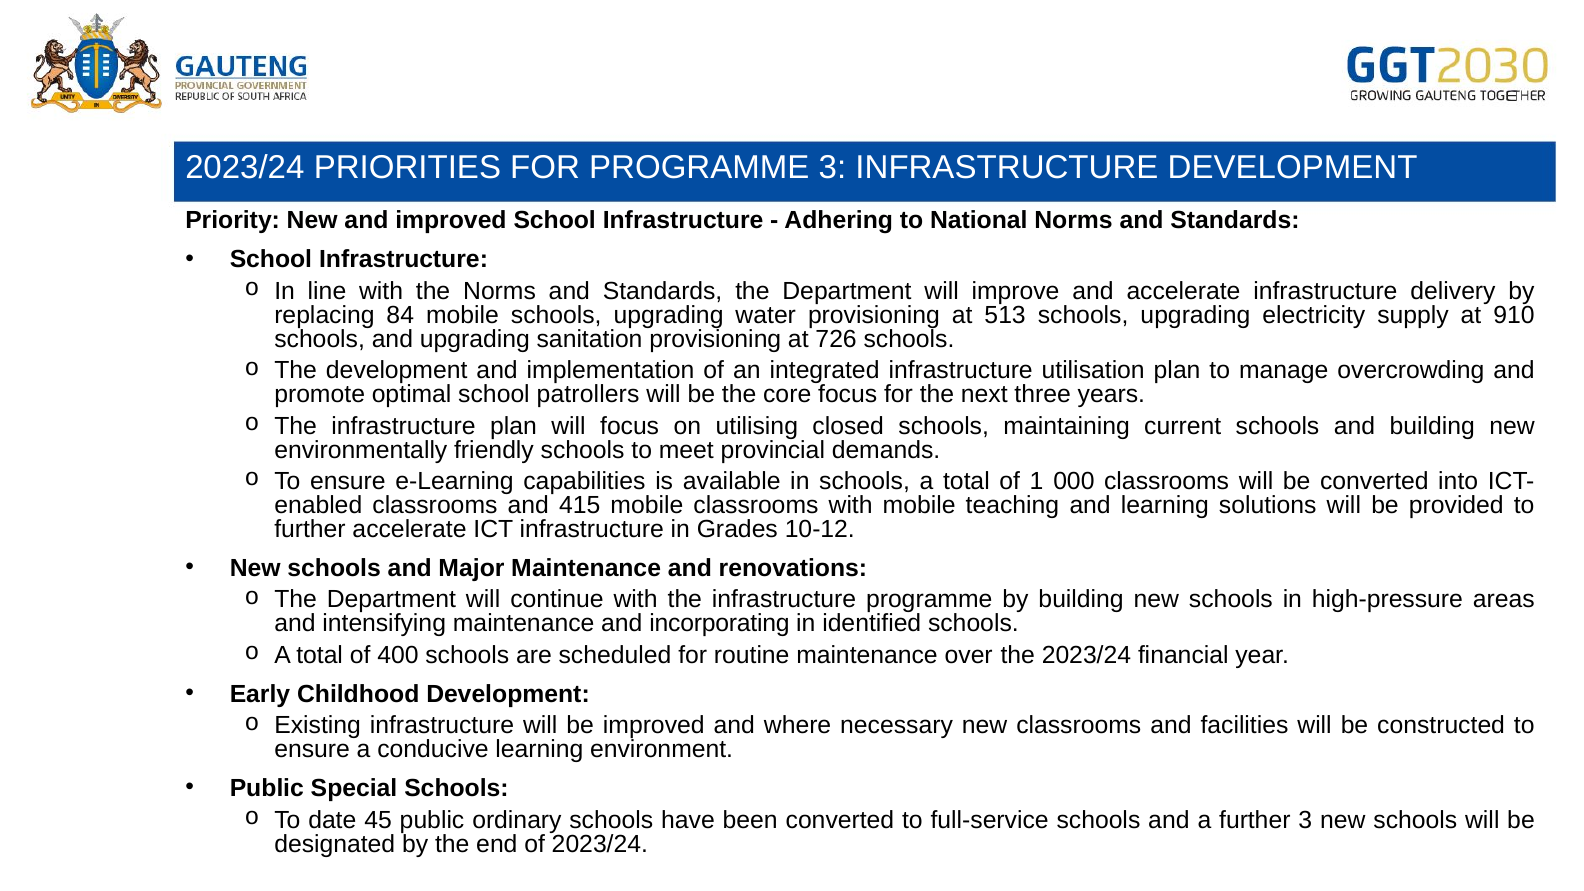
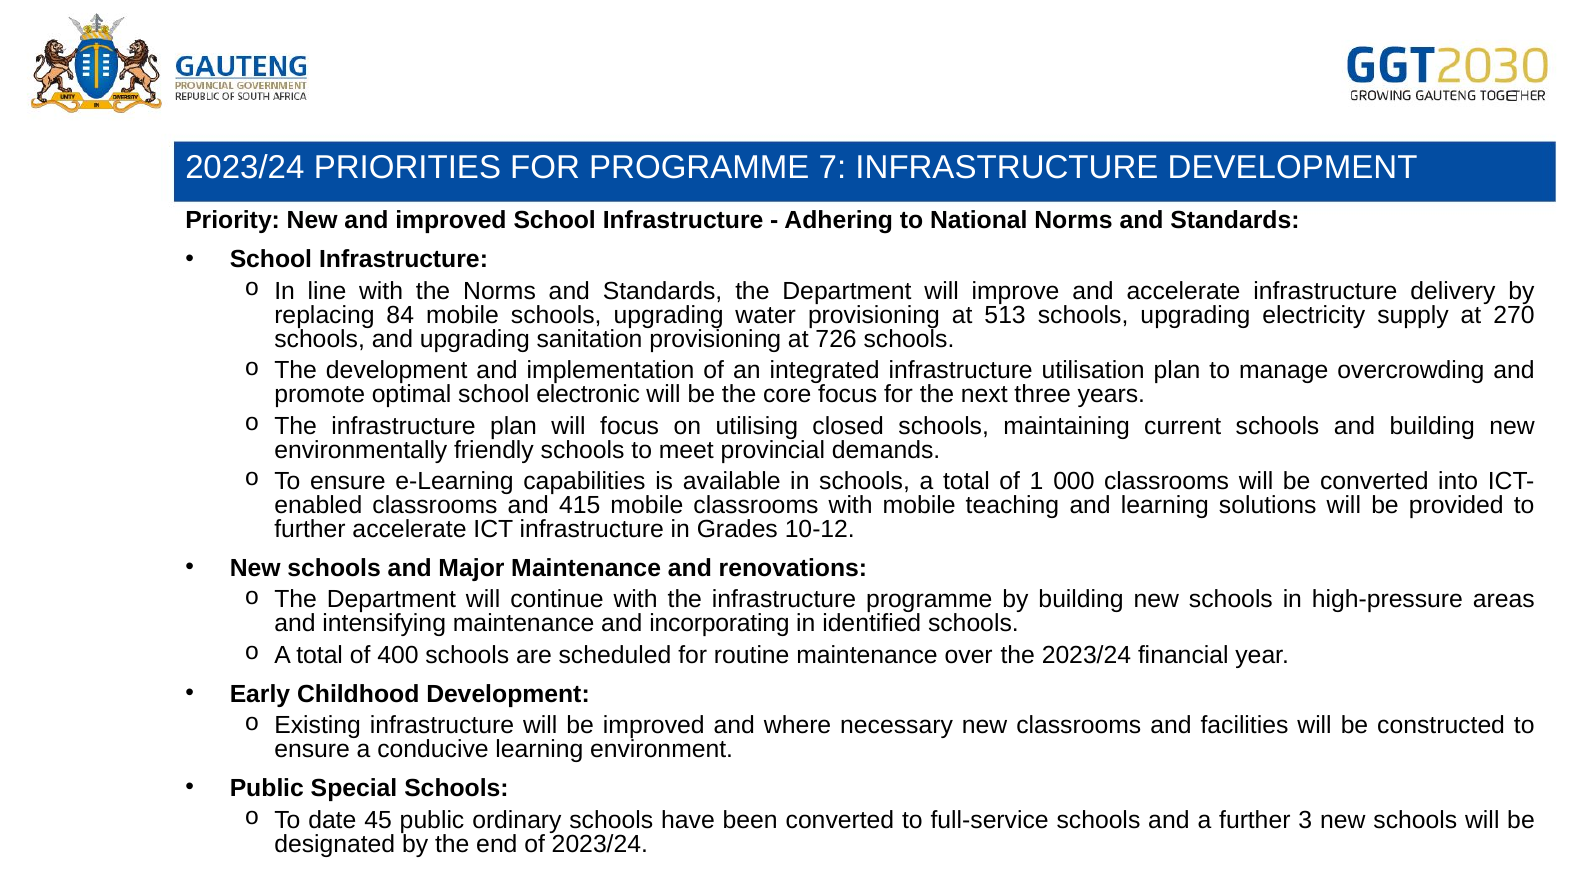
PROGRAMME 3: 3 -> 7 (832, 168)
910: 910 -> 270 (1514, 315)
patrollers: patrollers -> electronic (588, 394)
